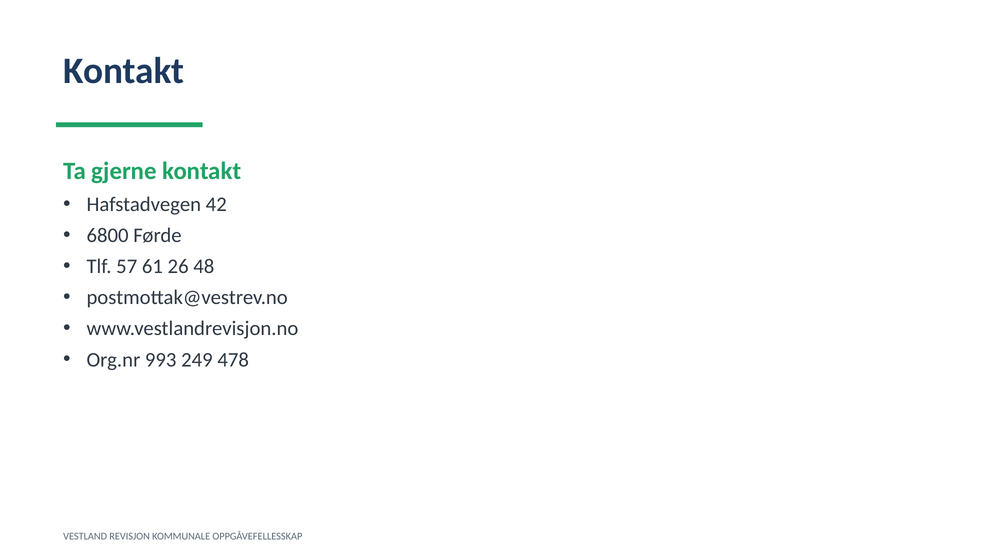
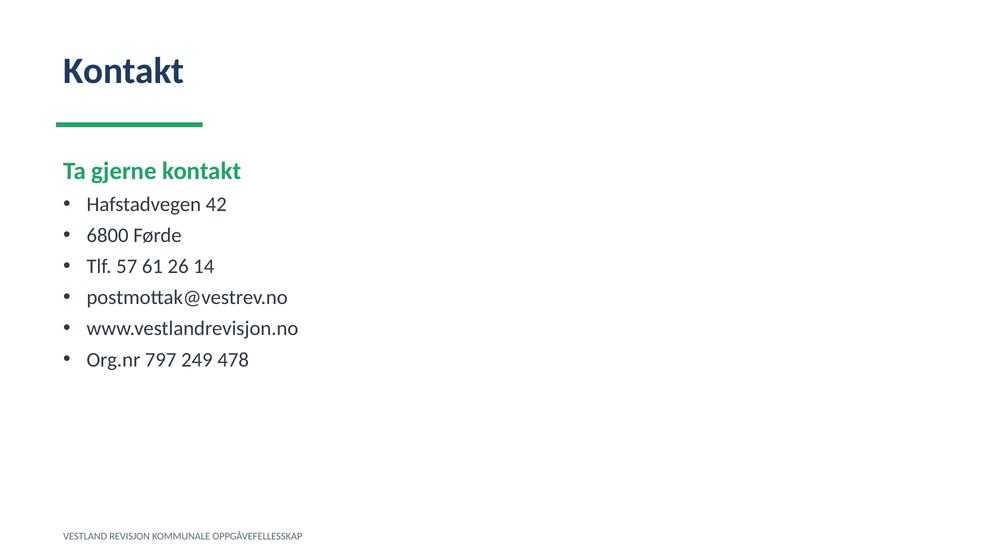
48: 48 -> 14 (204, 267)
993: 993 -> 797 (161, 360)
